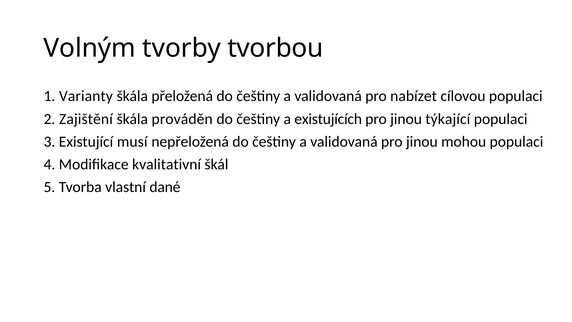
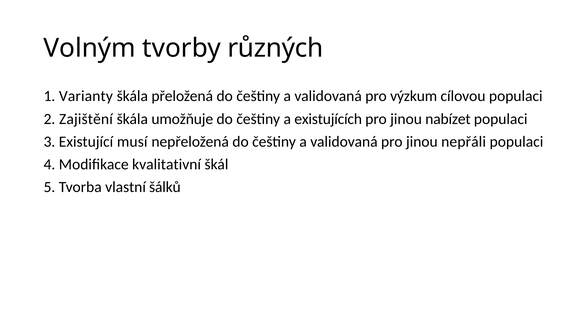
tvorbou: tvorbou -> různých (275, 48)
nabízet: nabízet -> výzkum (414, 96)
prováděn: prováděn -> umožňuje (182, 119)
týkající: týkající -> nabízet (448, 119)
mohou: mohou -> nepřáli (464, 142)
dané: dané -> šálků (165, 187)
